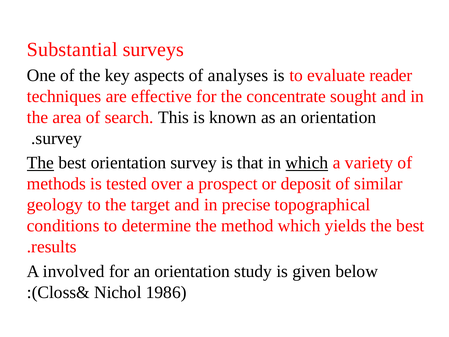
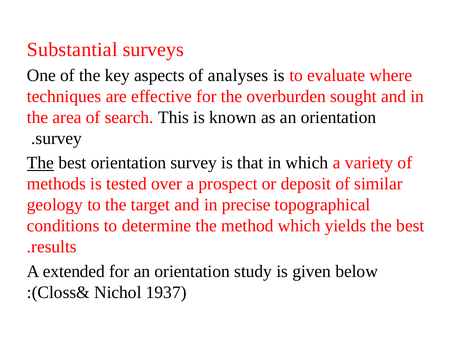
reader: reader -> where (391, 75)
concentrate: concentrate -> overburden (286, 96)
which underline: present -> none (307, 163)
involved: involved -> extended (74, 271)
1986: 1986 -> 1937 (166, 292)
